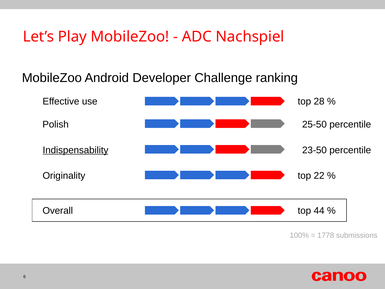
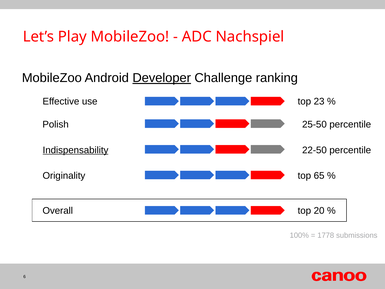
Developer underline: none -> present (162, 78)
28: 28 -> 23 (319, 101)
23-50: 23-50 -> 22-50 (314, 150)
22: 22 -> 65 (319, 176)
44: 44 -> 20 (319, 210)
